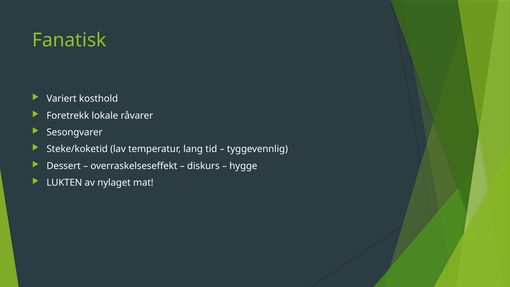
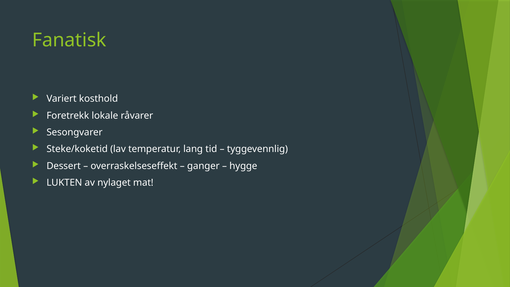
diskurs: diskurs -> ganger (203, 166)
